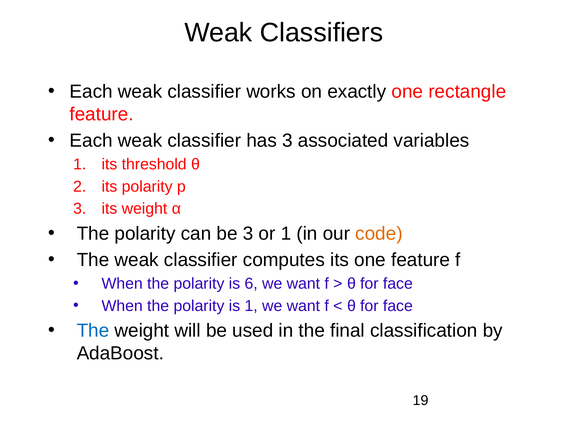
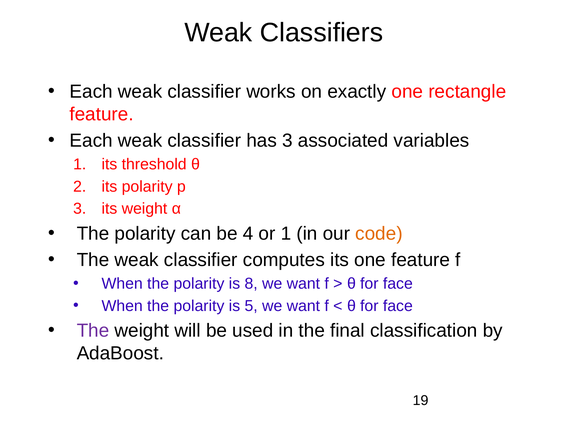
be 3: 3 -> 4 (248, 233)
6: 6 -> 8 (251, 284)
is 1: 1 -> 5 (251, 306)
The colour: blue -> purple (93, 331)
